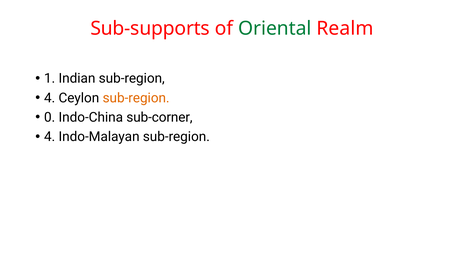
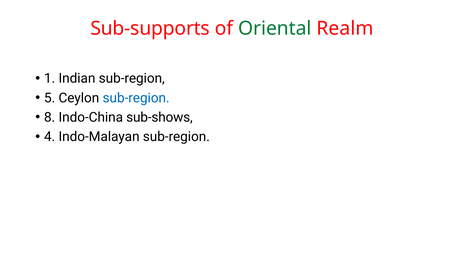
4: 4 -> 5 (50, 98)
sub-region colour: orange -> blue (136, 98)
0: 0 -> 8 (50, 117)
sub-corner: sub-corner -> sub-shows (159, 117)
